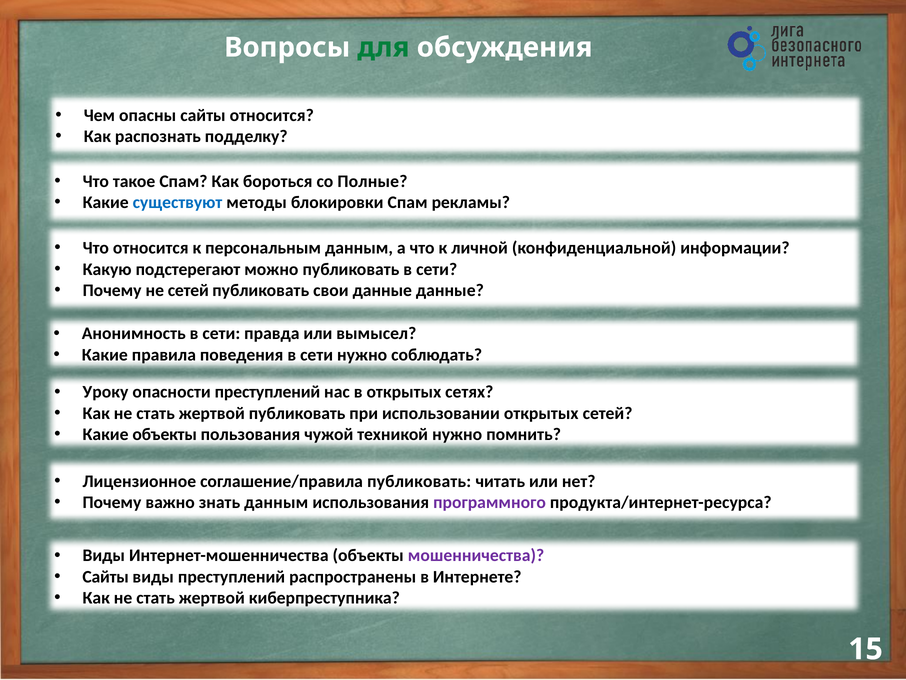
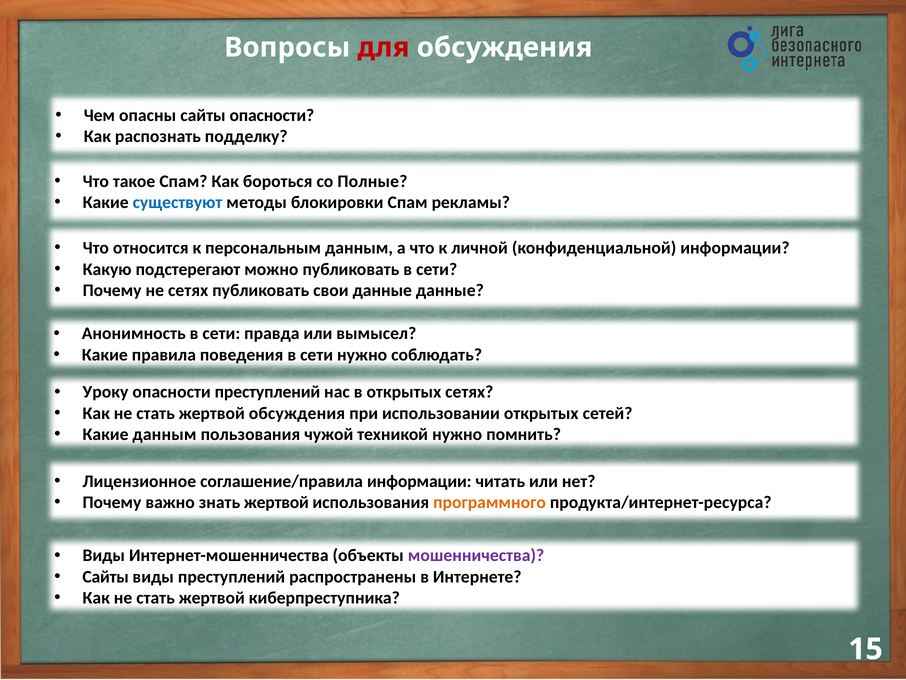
для colour: green -> red (383, 47)
сайты относится: относится -> опасности (272, 115)
не сетей: сетей -> сетях (188, 290)
жертвой публиковать: публиковать -> обсуждения (297, 413)
Какие объекты: объекты -> данным (165, 434)
соглашение/правила публиковать: публиковать -> информации (419, 481)
знать данным: данным -> жертвой (276, 502)
программного colour: purple -> orange (490, 502)
